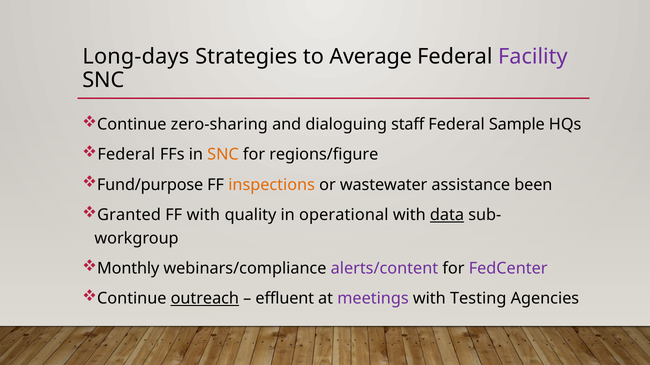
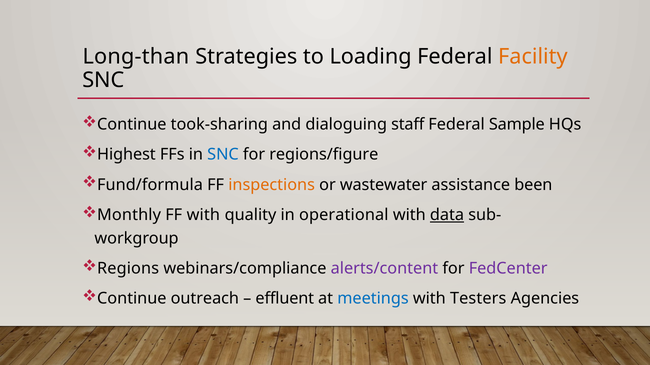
Long-days: Long-days -> Long-than (136, 57)
Average: Average -> Loading (371, 57)
Facility colour: purple -> orange (533, 57)
zero-sharing: zero-sharing -> took-sharing (219, 125)
Federal: Federal -> Highest (126, 155)
SNC colour: orange -> blue (223, 155)
Fund/purpose: Fund/purpose -> Fund/formula (150, 185)
Granted: Granted -> Monthly (129, 215)
Monthly: Monthly -> Regions (128, 269)
outreach underline: present -> none (205, 299)
meetings colour: purple -> blue (373, 299)
Testing: Testing -> Testers (478, 299)
